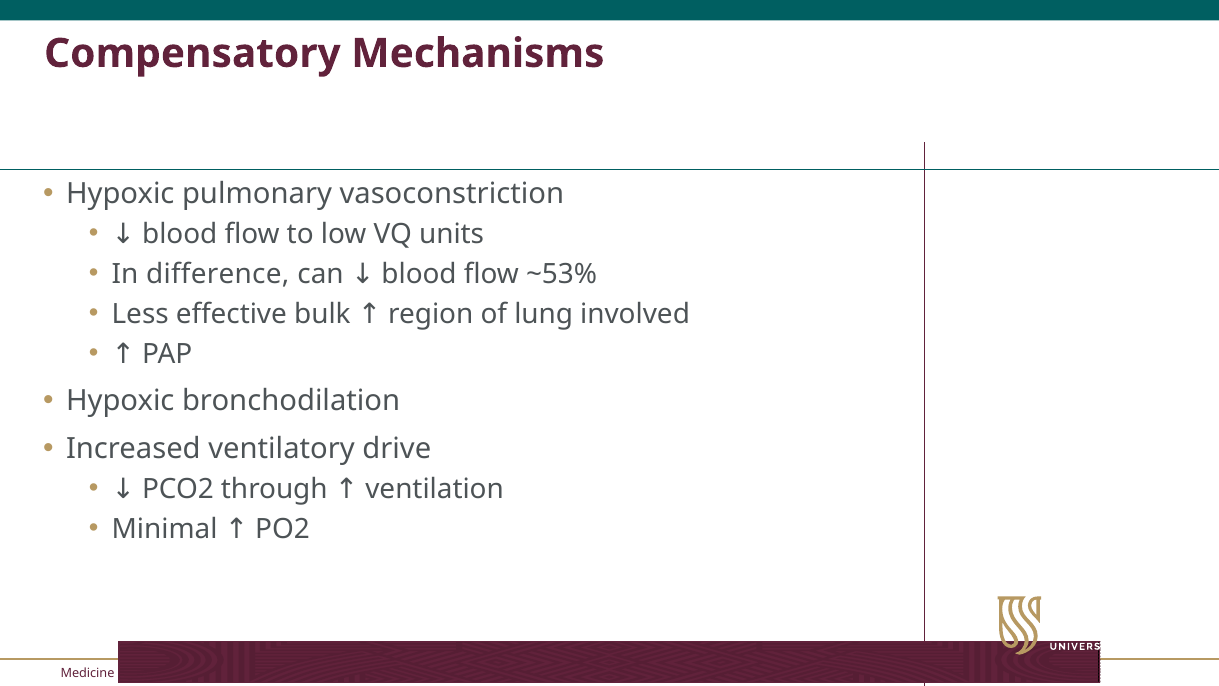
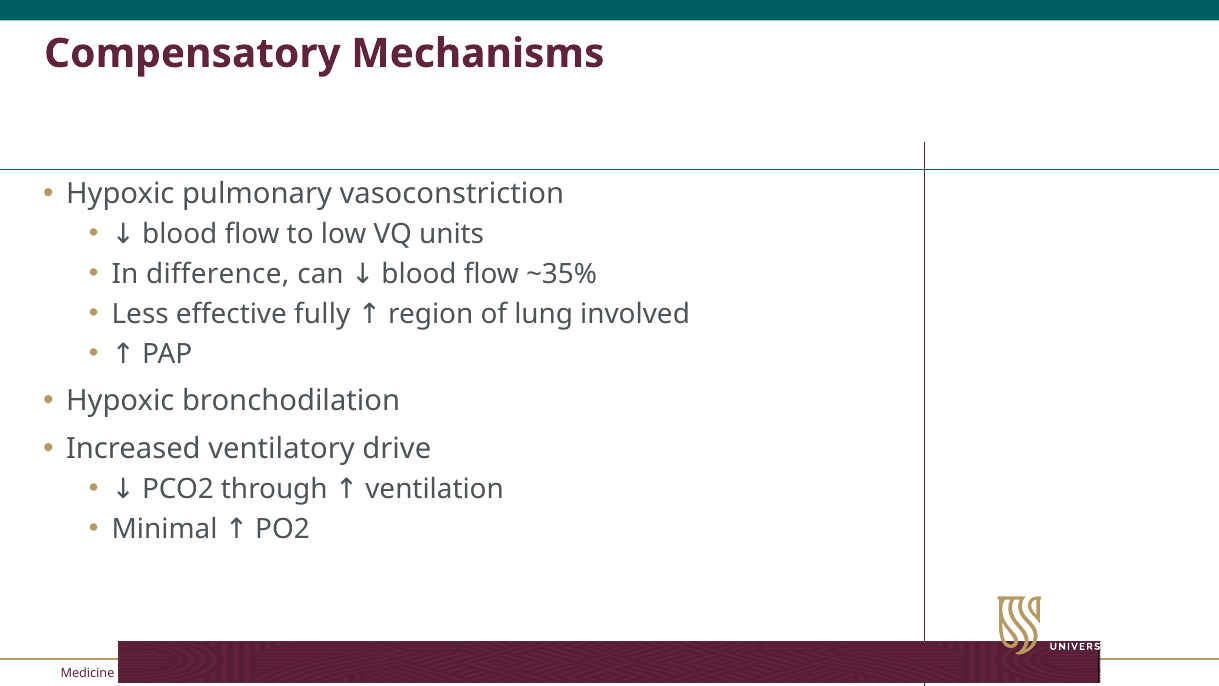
~53%: ~53% -> ~35% (562, 274)
bulk: bulk -> fully (322, 314)
